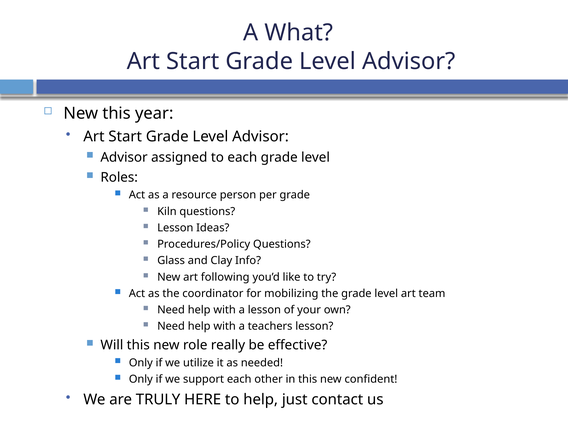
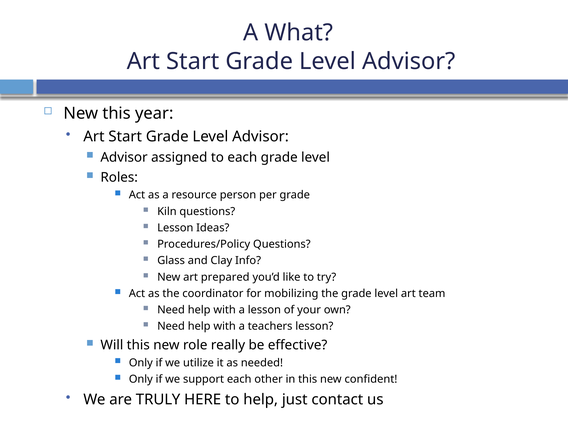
following: following -> prepared (225, 277)
